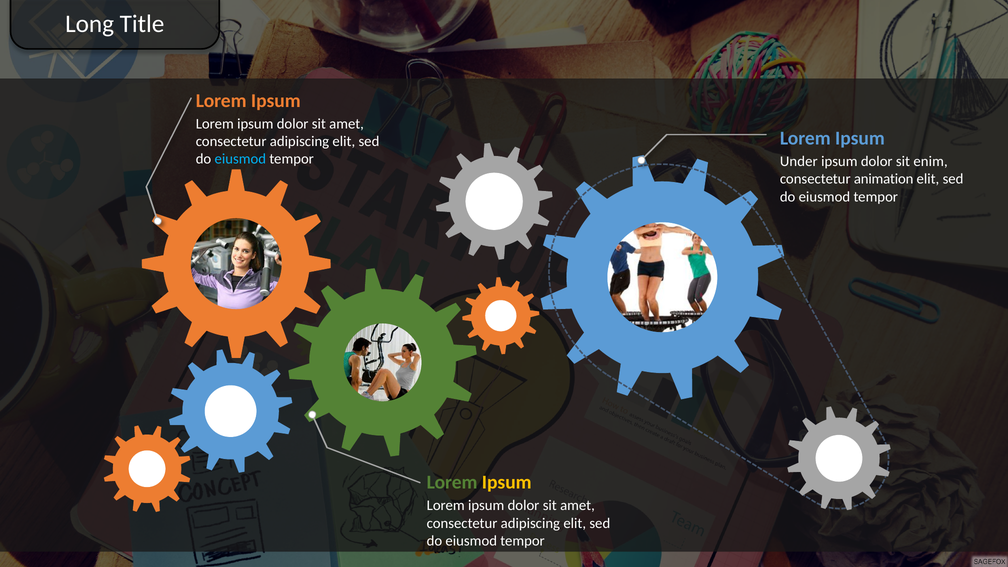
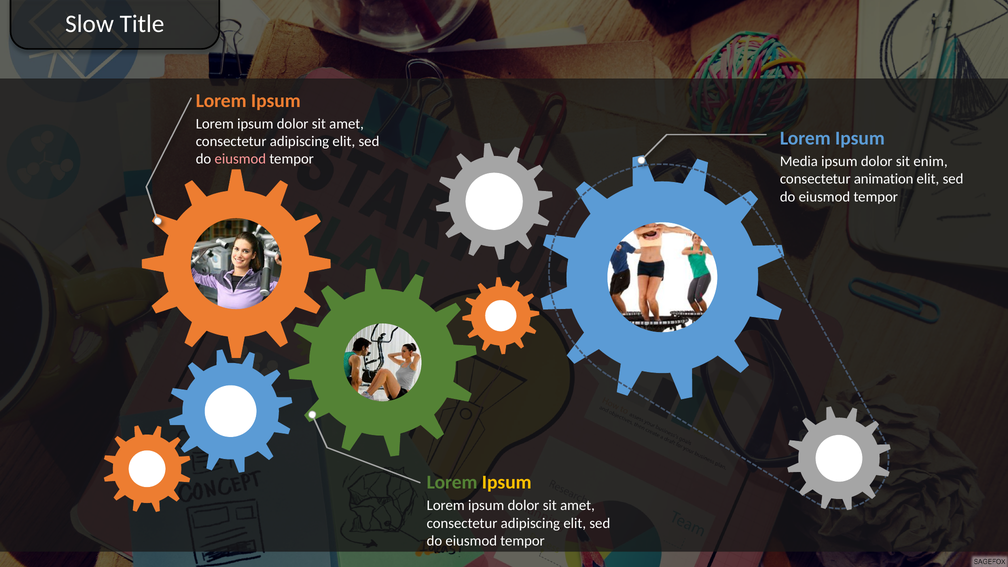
Long: Long -> Slow (90, 24)
eiusmod colour: light blue -> pink (240, 159)
Under: Under -> Media (799, 161)
